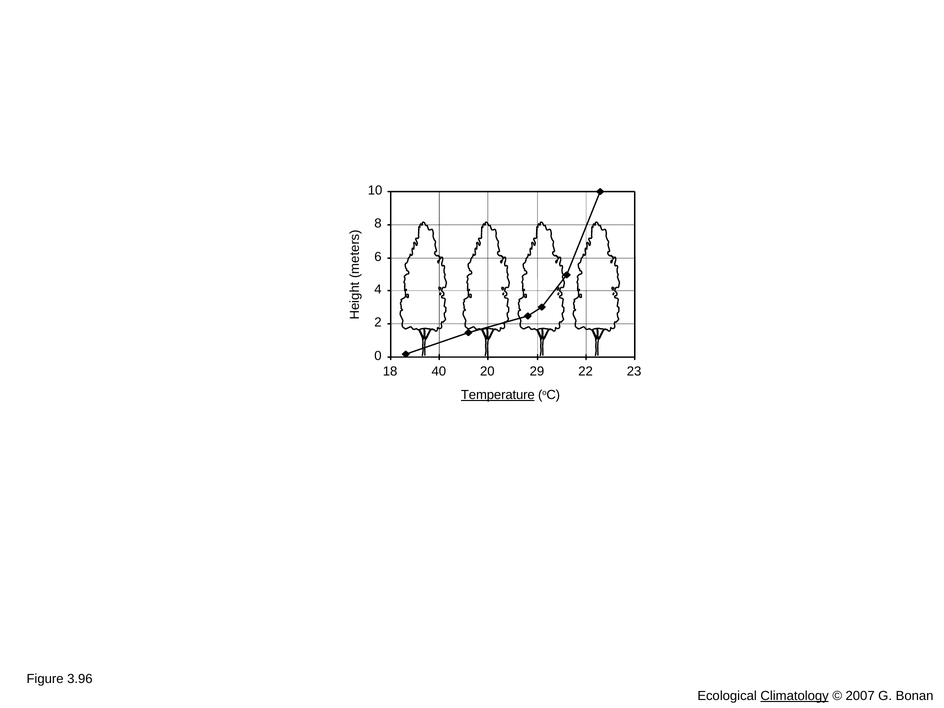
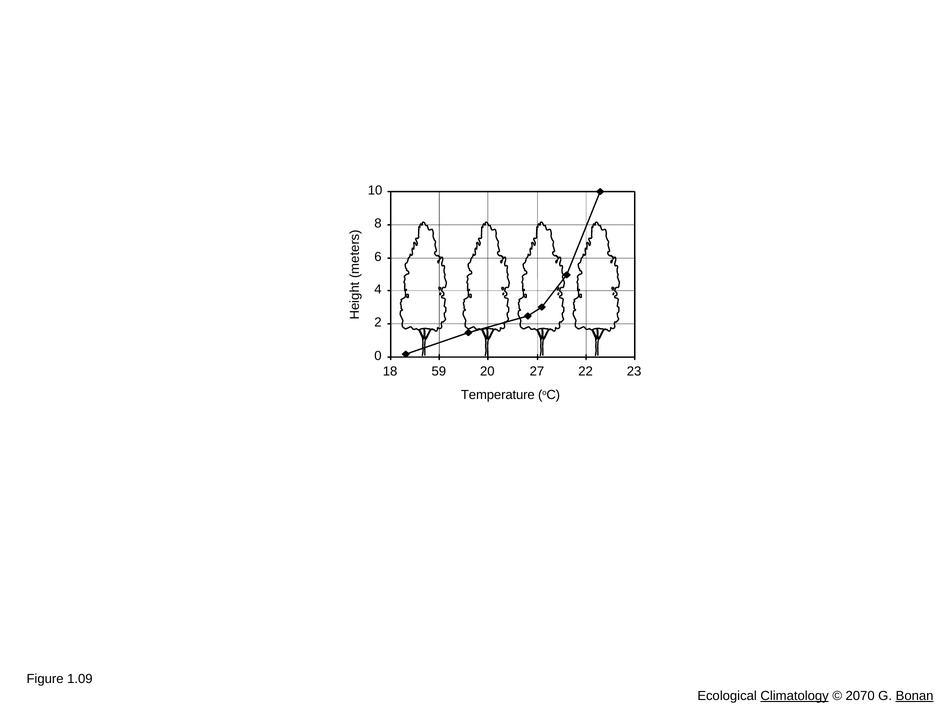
40: 40 -> 59 (439, 372)
29: 29 -> 27 (537, 372)
Temperature underline: present -> none (498, 395)
3.96: 3.96 -> 1.09 (80, 679)
2007: 2007 -> 2070 (860, 696)
Bonan underline: none -> present (915, 696)
